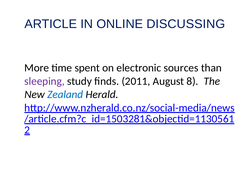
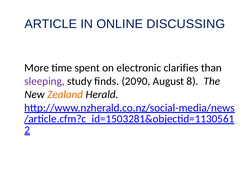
sources: sources -> clarifies (181, 68)
2011: 2011 -> 2090 (136, 81)
Zealand colour: blue -> orange (65, 95)
